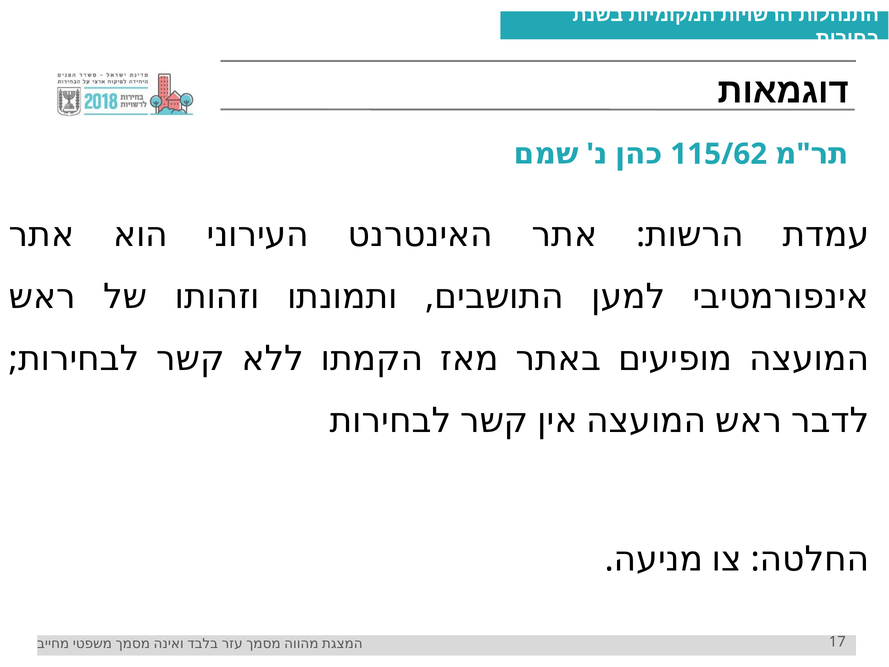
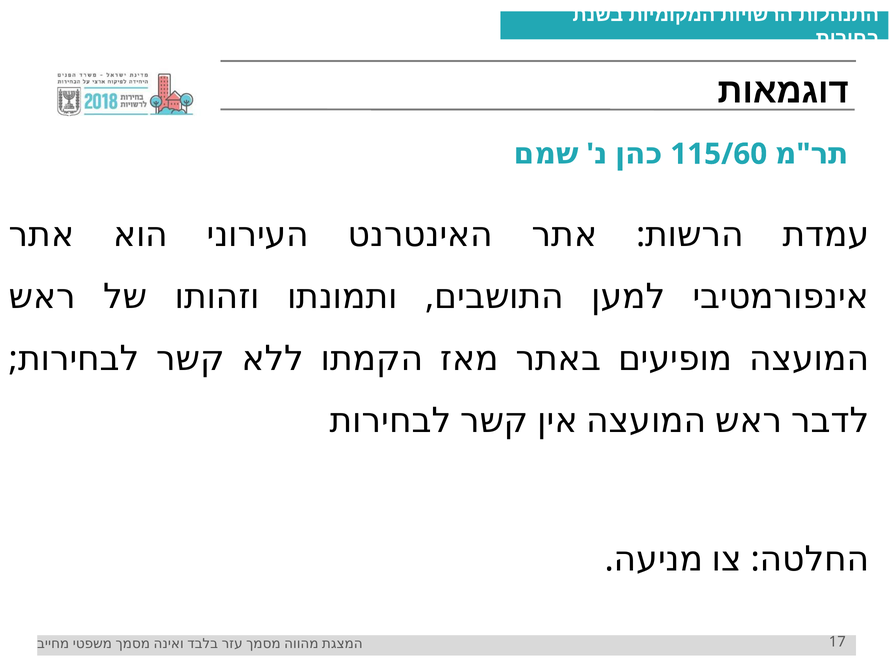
115/62: 115/62 -> 115/60 (719, 154)
